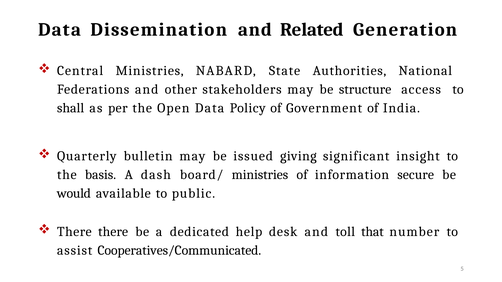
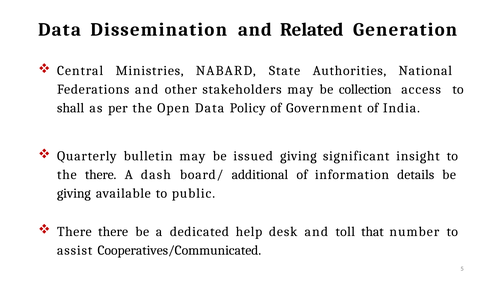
structure: structure -> collection (365, 90)
the basis: basis -> there (101, 175)
board/ ministries: ministries -> additional (260, 175)
secure: secure -> details (416, 175)
would: would -> giving (74, 194)
